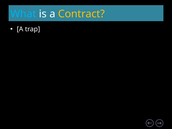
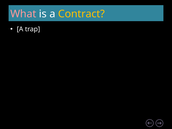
What colour: light blue -> pink (23, 14)
